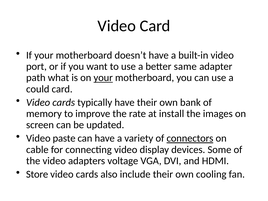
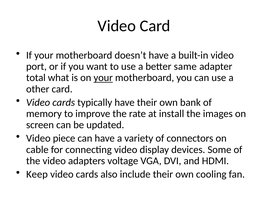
path: path -> total (36, 78)
could: could -> other (38, 89)
paste: paste -> piece (64, 138)
connectors underline: present -> none (190, 138)
Store: Store -> Keep (37, 174)
